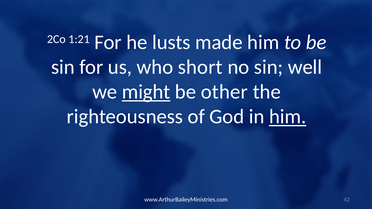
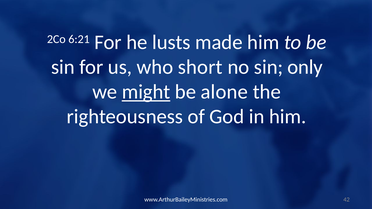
1:21: 1:21 -> 6:21 (79, 39)
well: well -> only (305, 67)
other: other -> alone (224, 92)
him underline: present -> none (288, 117)
